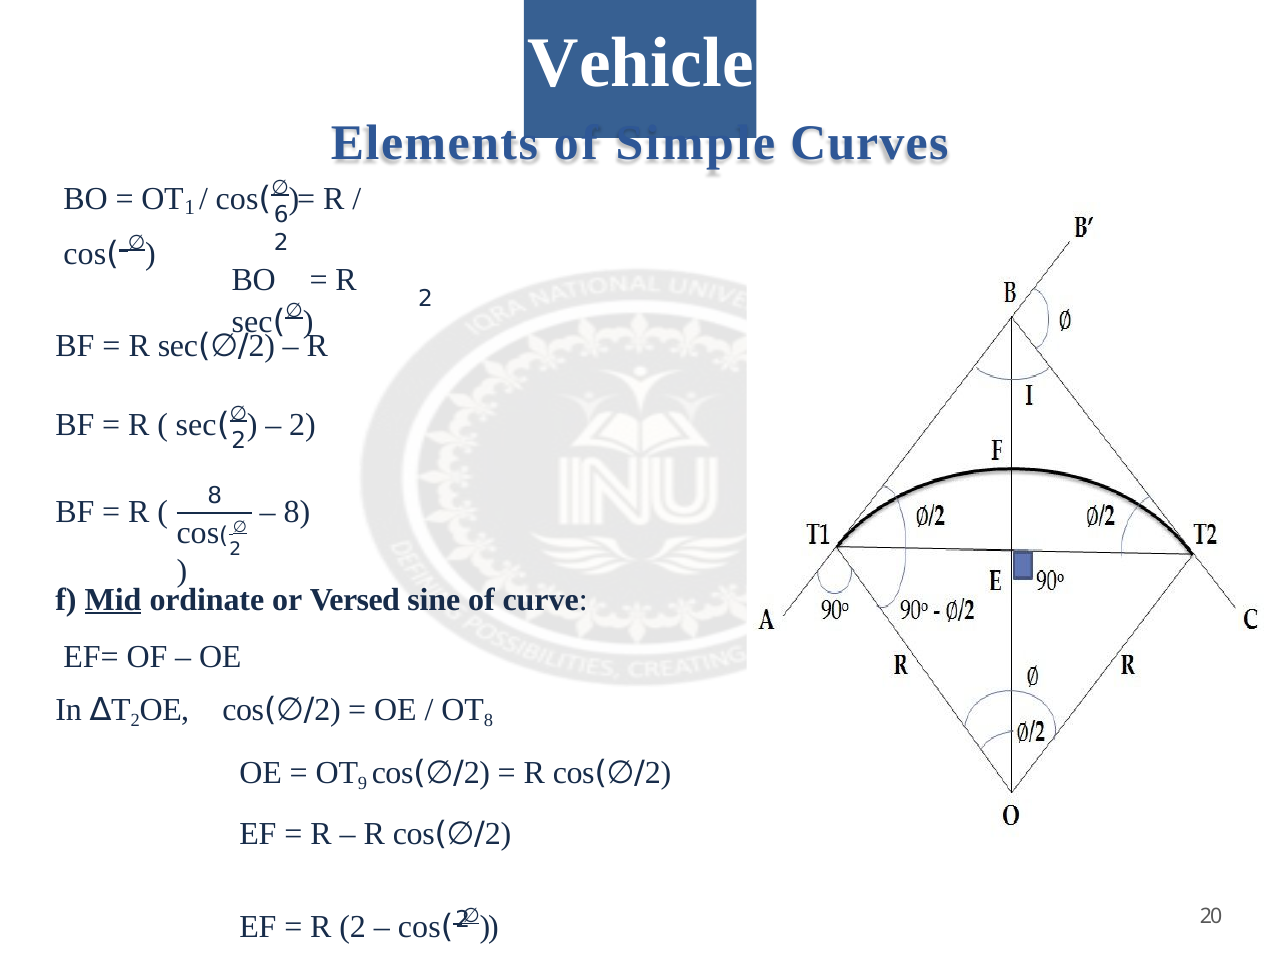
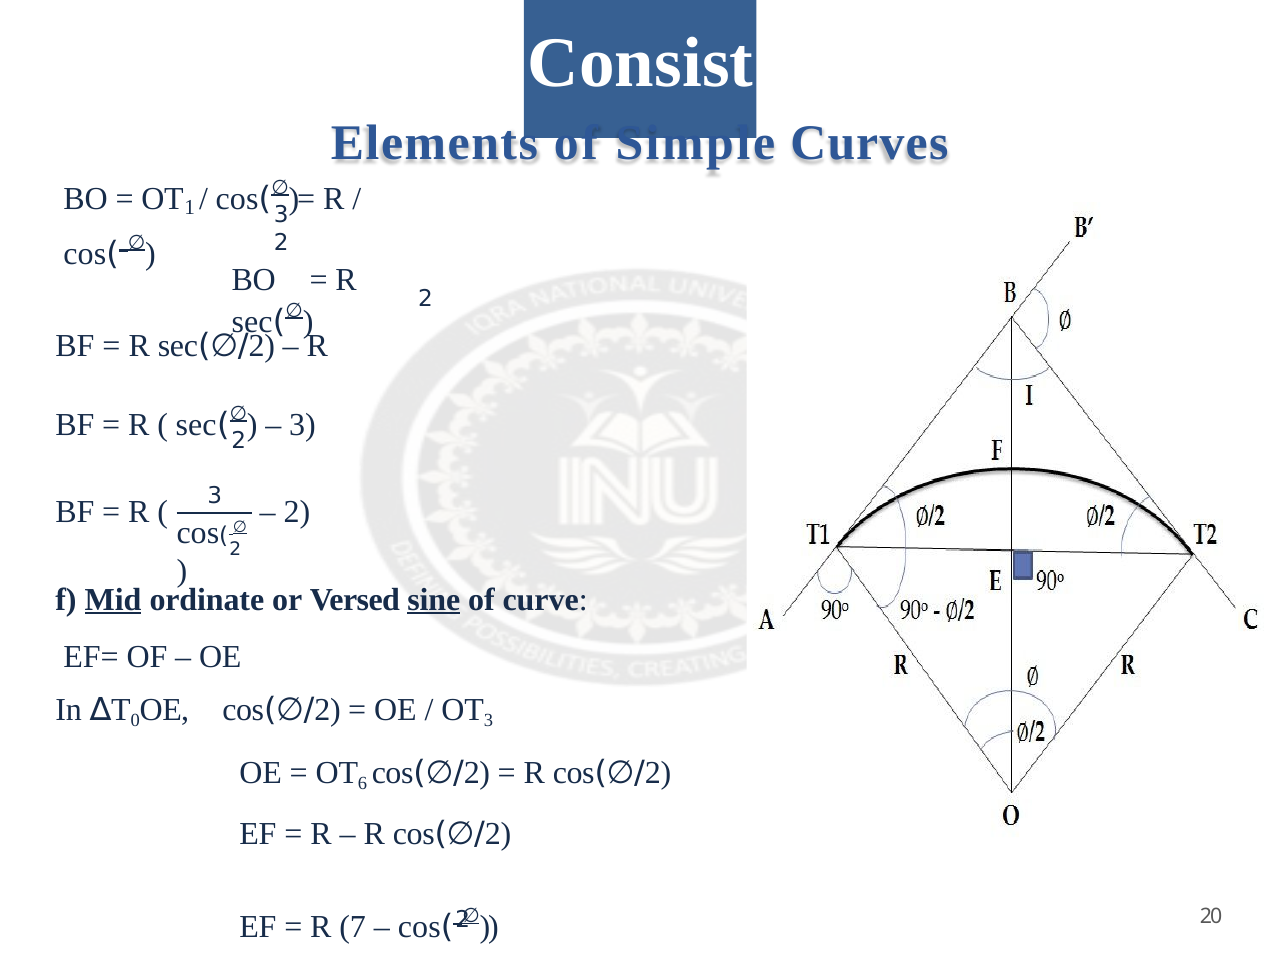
Vehicle: Vehicle -> Consist (641, 63)
1 6: 6 -> 3 (281, 215)
2: 2 -> 3 (303, 425)
8: 8 -> 3 (215, 496)
8: 8 -> 2 (297, 512)
sine underline: none -> present (434, 600)
2: 2 -> 0 (135, 721)
OT 8: 8 -> 3 (488, 721)
9: 9 -> 6 (363, 784)
2: 2 -> 7 (353, 927)
